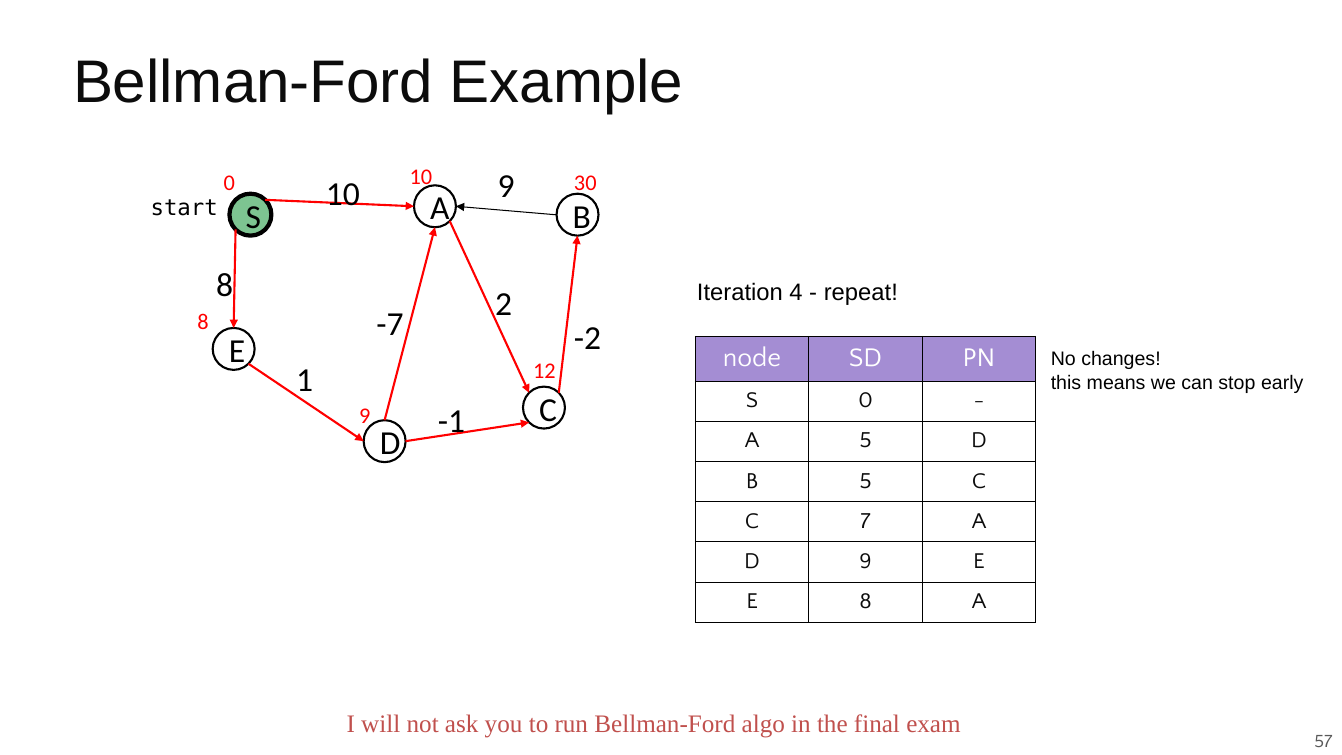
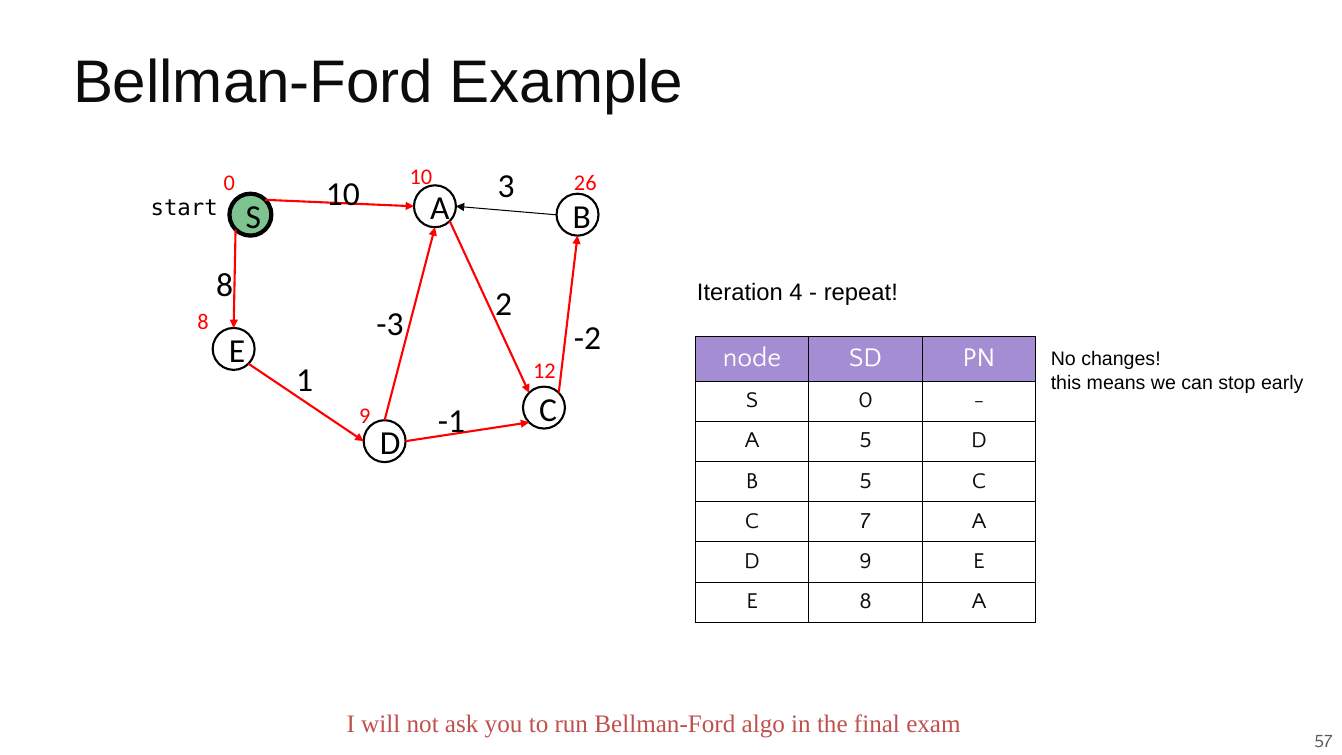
30: 30 -> 26 (585, 183)
10 9: 9 -> 3 (506, 186)
-7: -7 -> -3 (390, 325)
